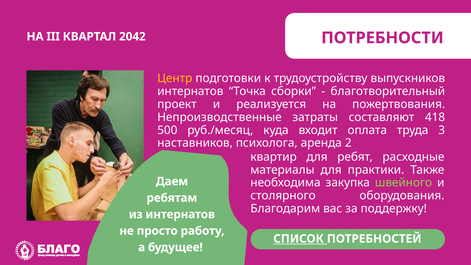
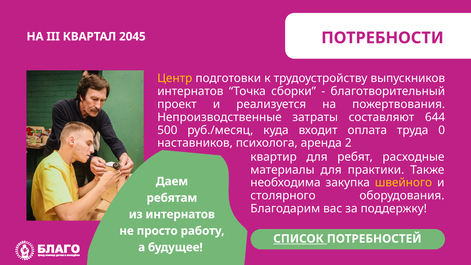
2042: 2042 -> 2045 (132, 37)
418: 418 -> 644 (435, 117)
3: 3 -> 0 (442, 130)
швейного colour: light green -> yellow (403, 183)
